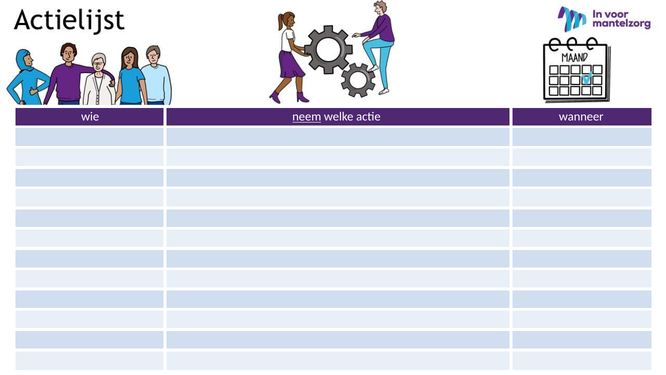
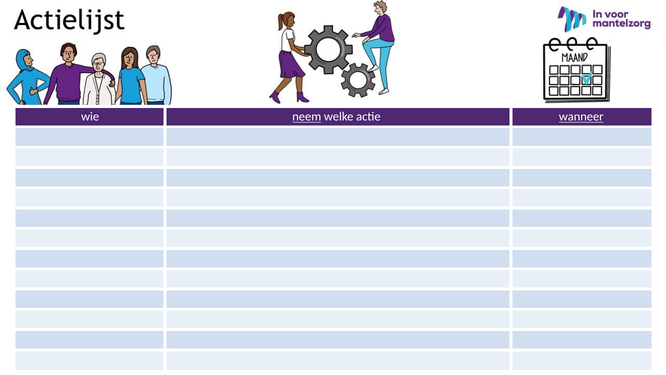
wanneer underline: none -> present (581, 117)
